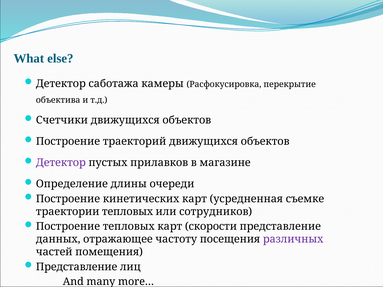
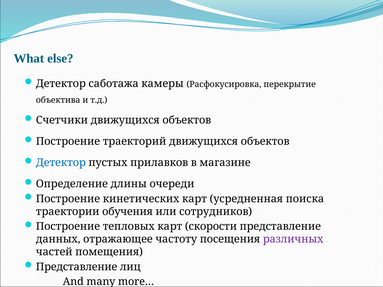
Детектор colour: purple -> blue (61, 163)
съемке: съемке -> поиска (305, 199)
траектории тепловых: тепловых -> обучения (128, 212)
